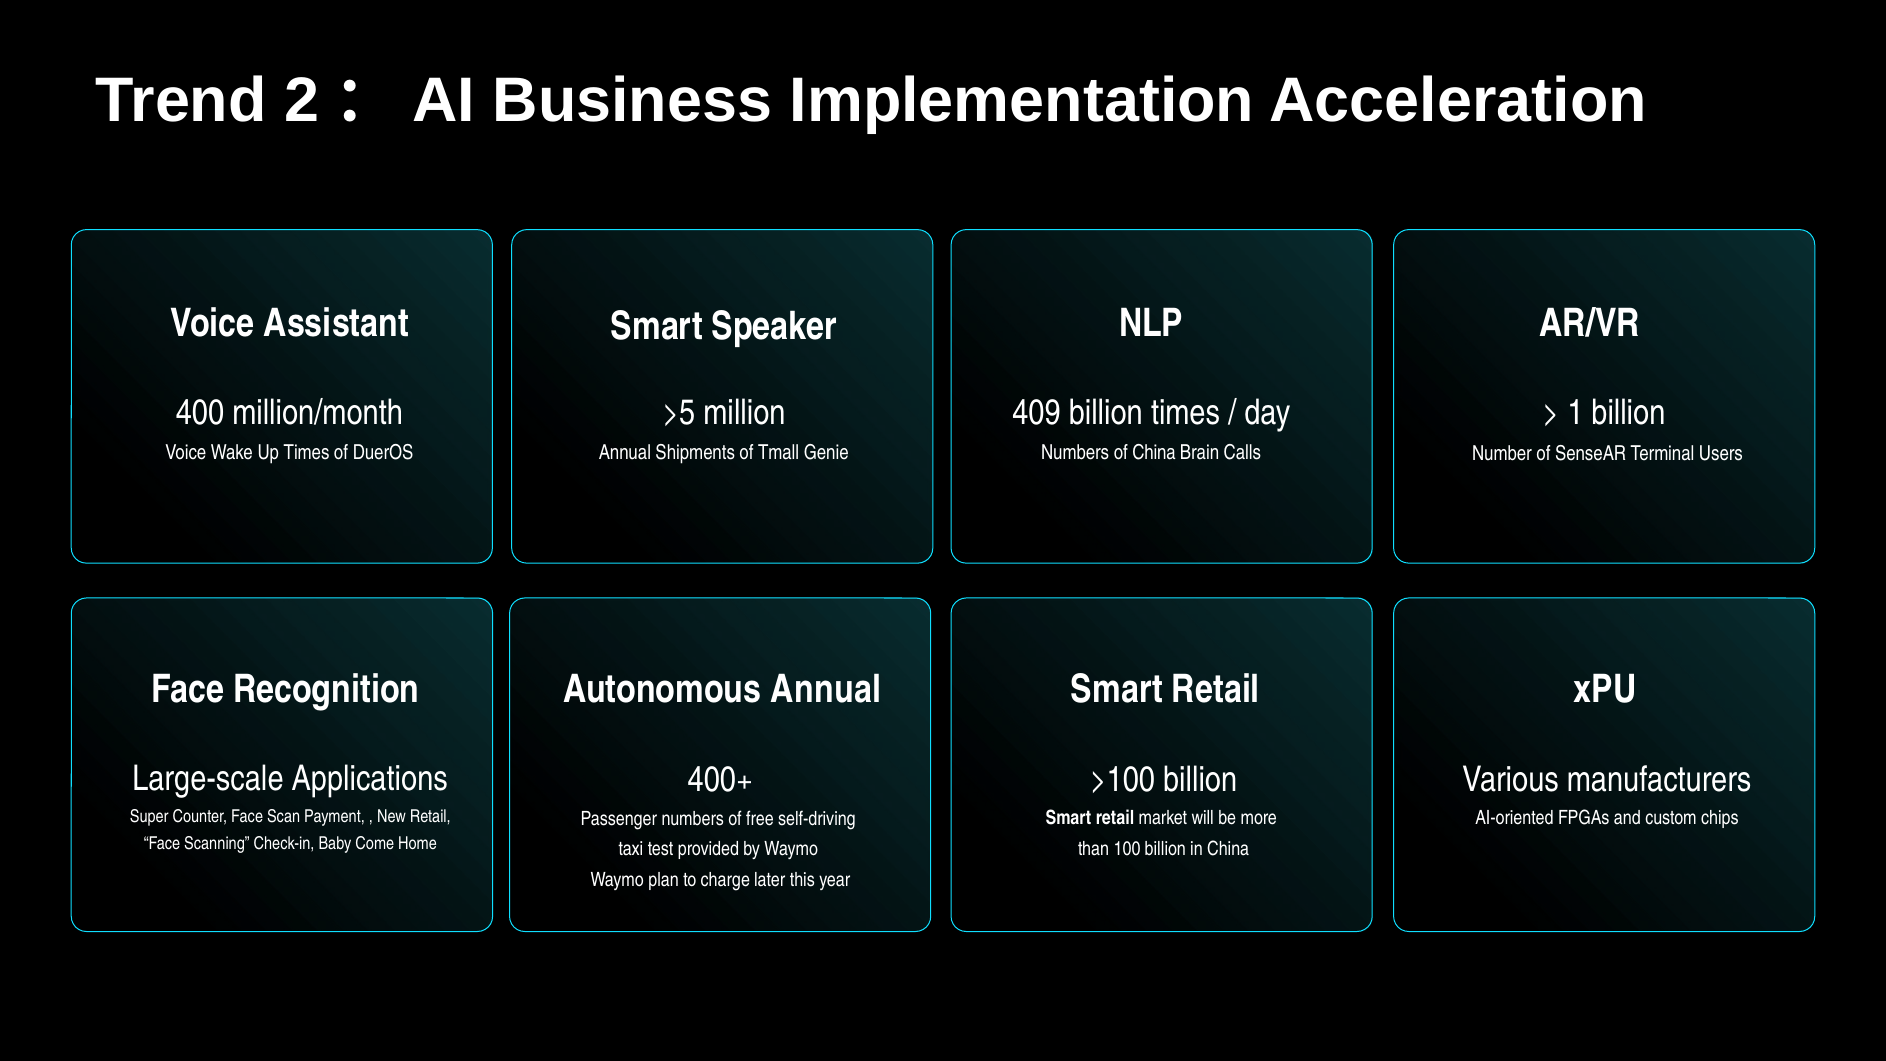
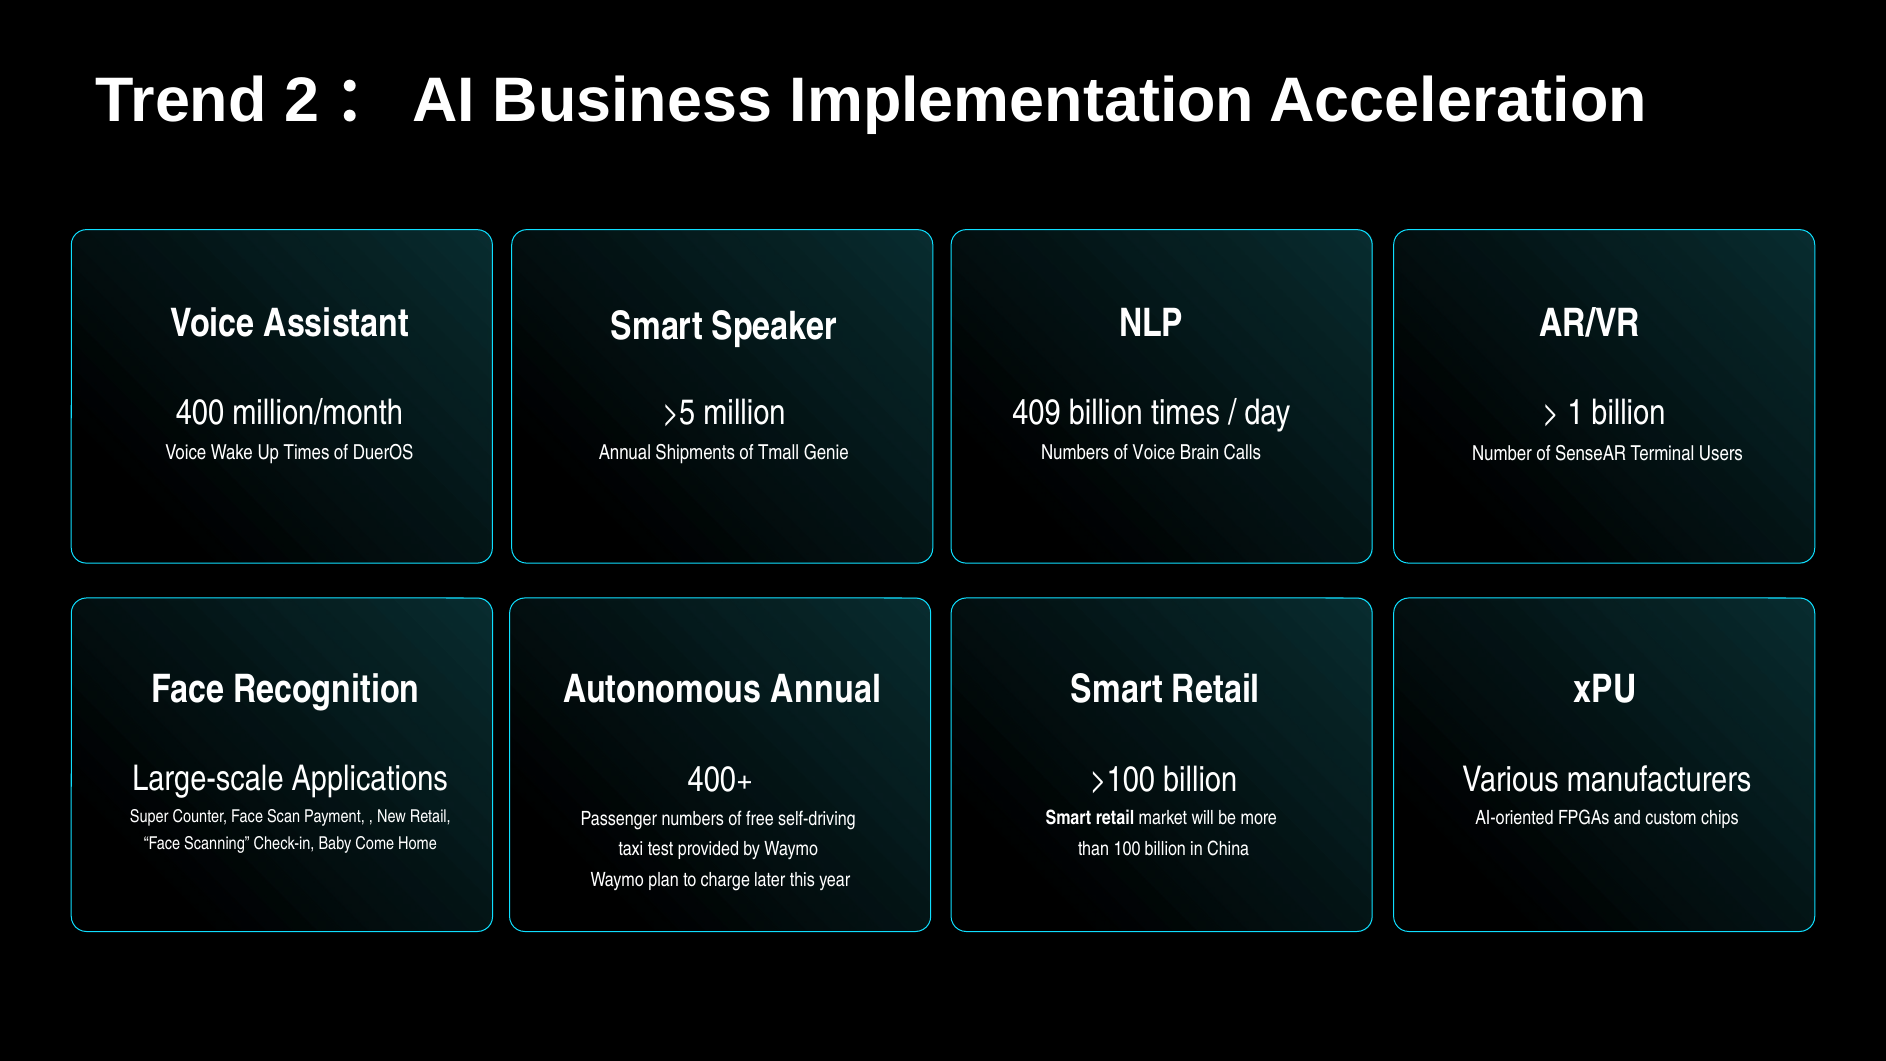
of China: China -> Voice (1154, 453)
